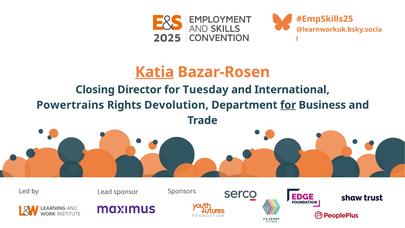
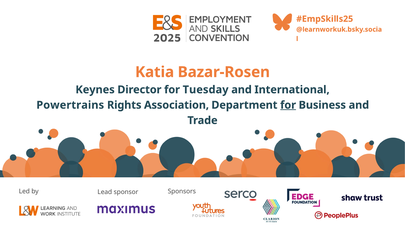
Katia underline: present -> none (155, 72)
Closing: Closing -> Keynes (95, 90)
Devolution: Devolution -> Association (176, 105)
